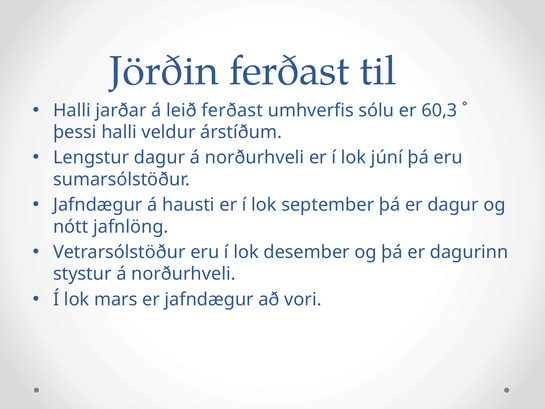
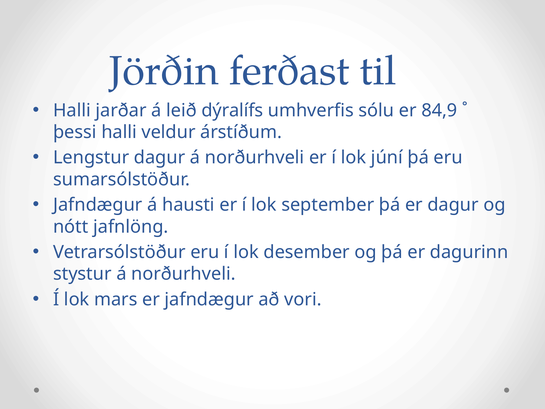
leið ferðast: ferðast -> dýralífs (232, 110)
60,3: 60,3 -> 84,9 (439, 110)
